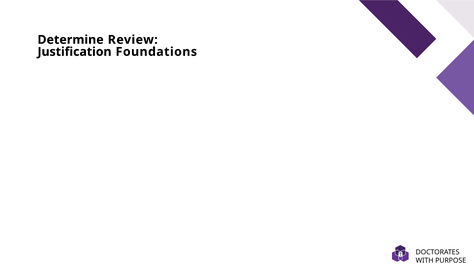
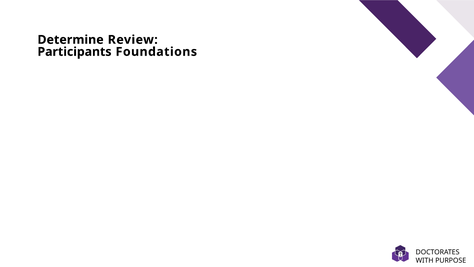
Justification: Justification -> Participants (74, 52)
